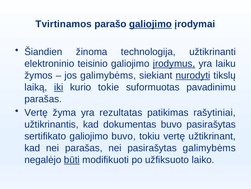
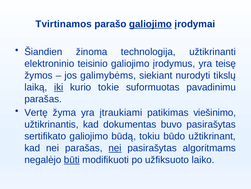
įrodymus underline: present -> none (174, 63)
laiku: laiku -> teisę (226, 63)
nurodyti underline: present -> none (193, 75)
rezultatas: rezultatas -> įtraukiami (121, 112)
rašytiniai: rašytiniai -> viešinimo (215, 112)
galiojimo buvo: buvo -> būdą (124, 136)
tokiu vertę: vertę -> būdo (174, 136)
nei underline: none -> present (115, 147)
pasirašytas galimybėms: galimybėms -> algoritmams (209, 147)
